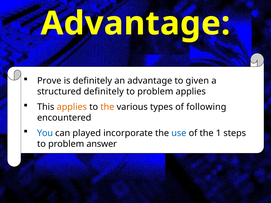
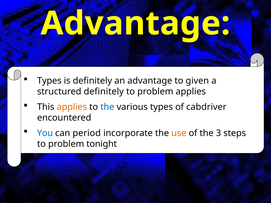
Prove: Prove -> Types (49, 81)
the colour: orange -> blue (107, 107)
following: following -> cabdriver (206, 107)
played: played -> period (87, 133)
use colour: blue -> orange (179, 133)
1: 1 -> 3 (219, 133)
answer: answer -> tonight (102, 144)
